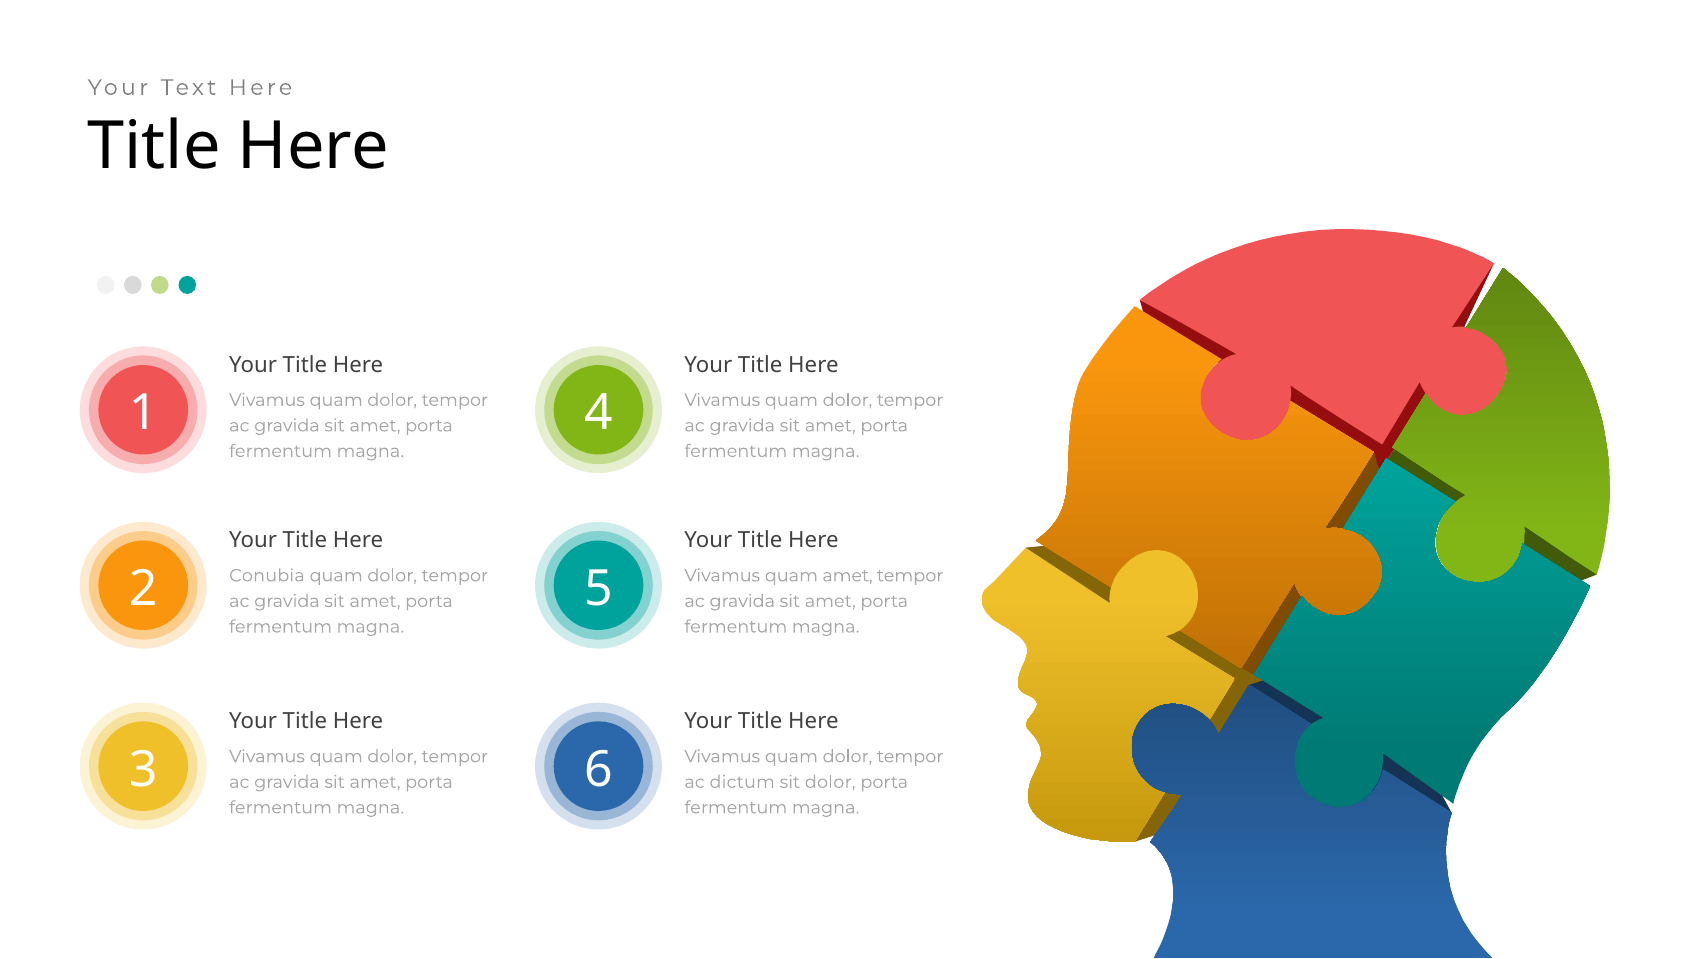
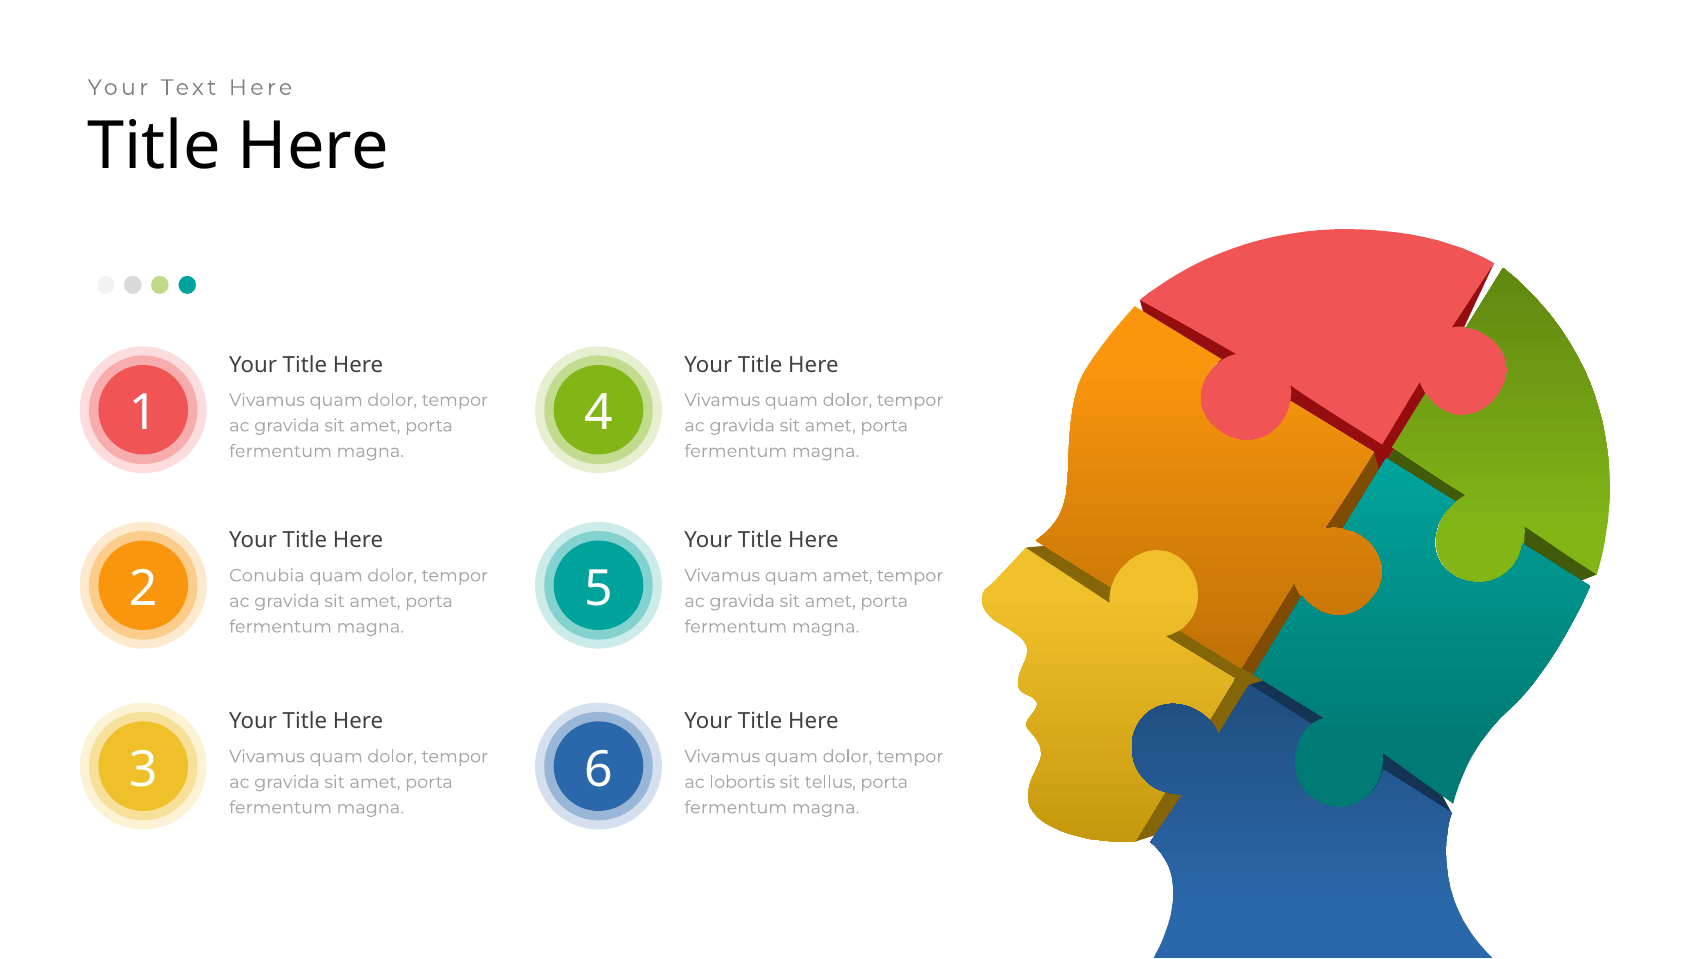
dictum: dictum -> lobortis (742, 782)
sit dolor: dolor -> tellus (830, 782)
